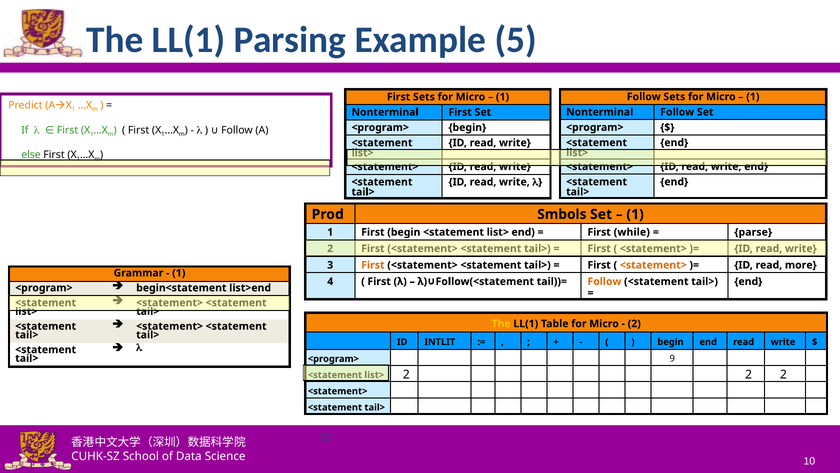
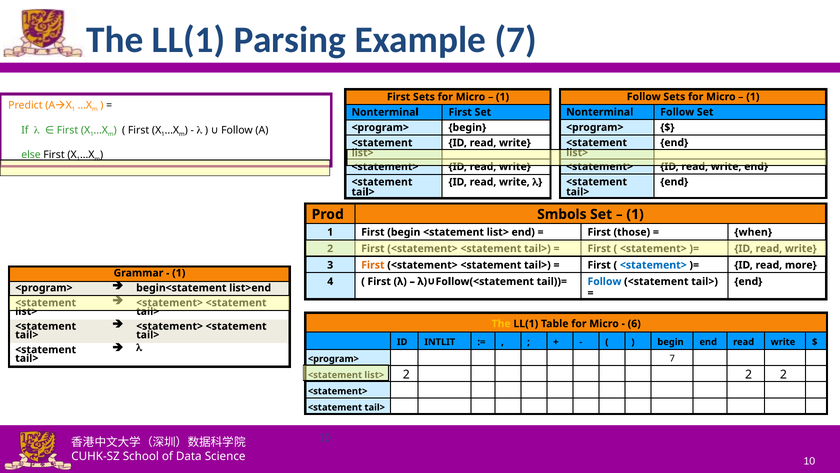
Example 5: 5 -> 7 (516, 40)
while: while -> those (632, 232)
parse: parse -> when (753, 232)
<statement> colour: orange -> blue (653, 265)
Follow colour: orange -> blue (604, 281)
2: 2 -> 6 (634, 323)
9: 9 -> 7 (672, 358)
